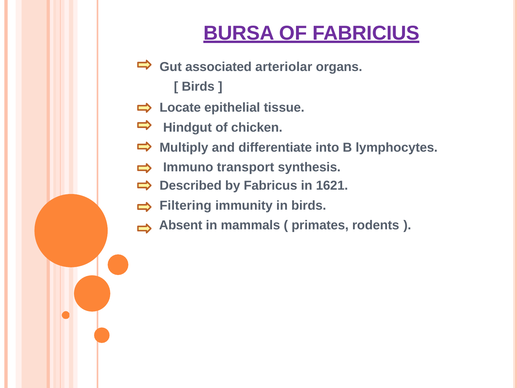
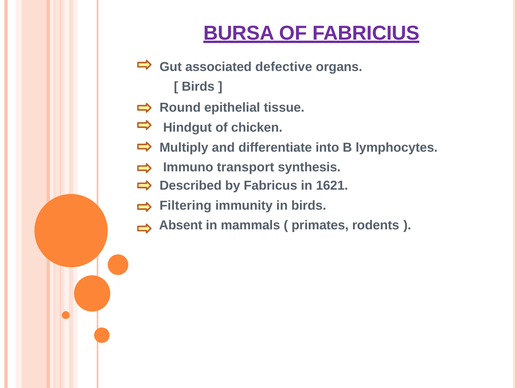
arteriolar: arteriolar -> defective (284, 67)
Locate: Locate -> Round (180, 108)
